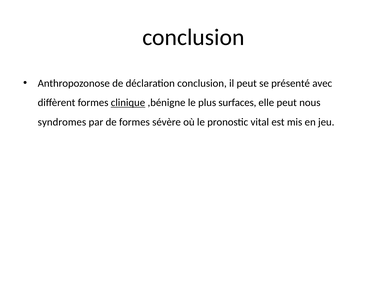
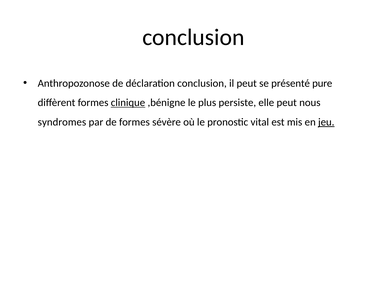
avec: avec -> pure (322, 83)
surfaces: surfaces -> persiste (237, 103)
jeu underline: none -> present (326, 122)
